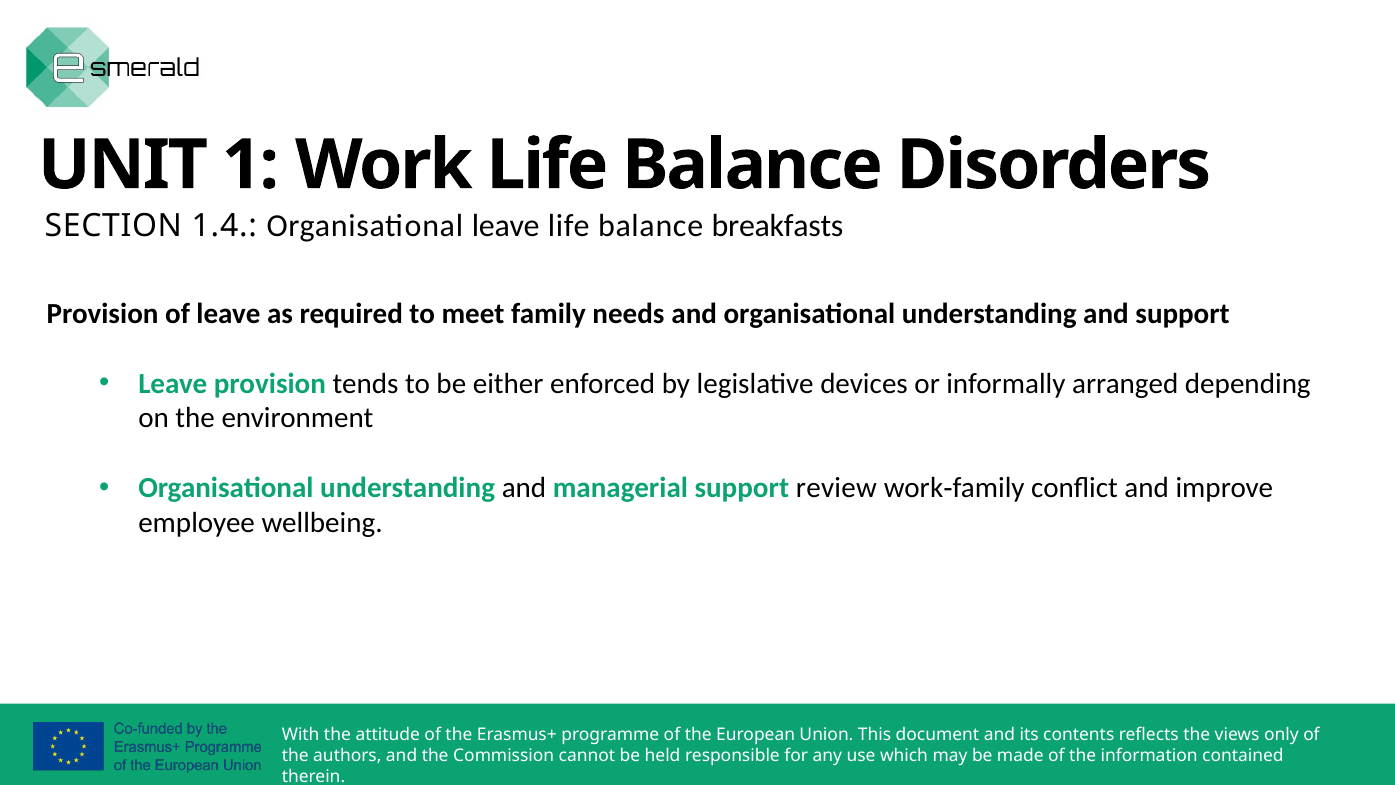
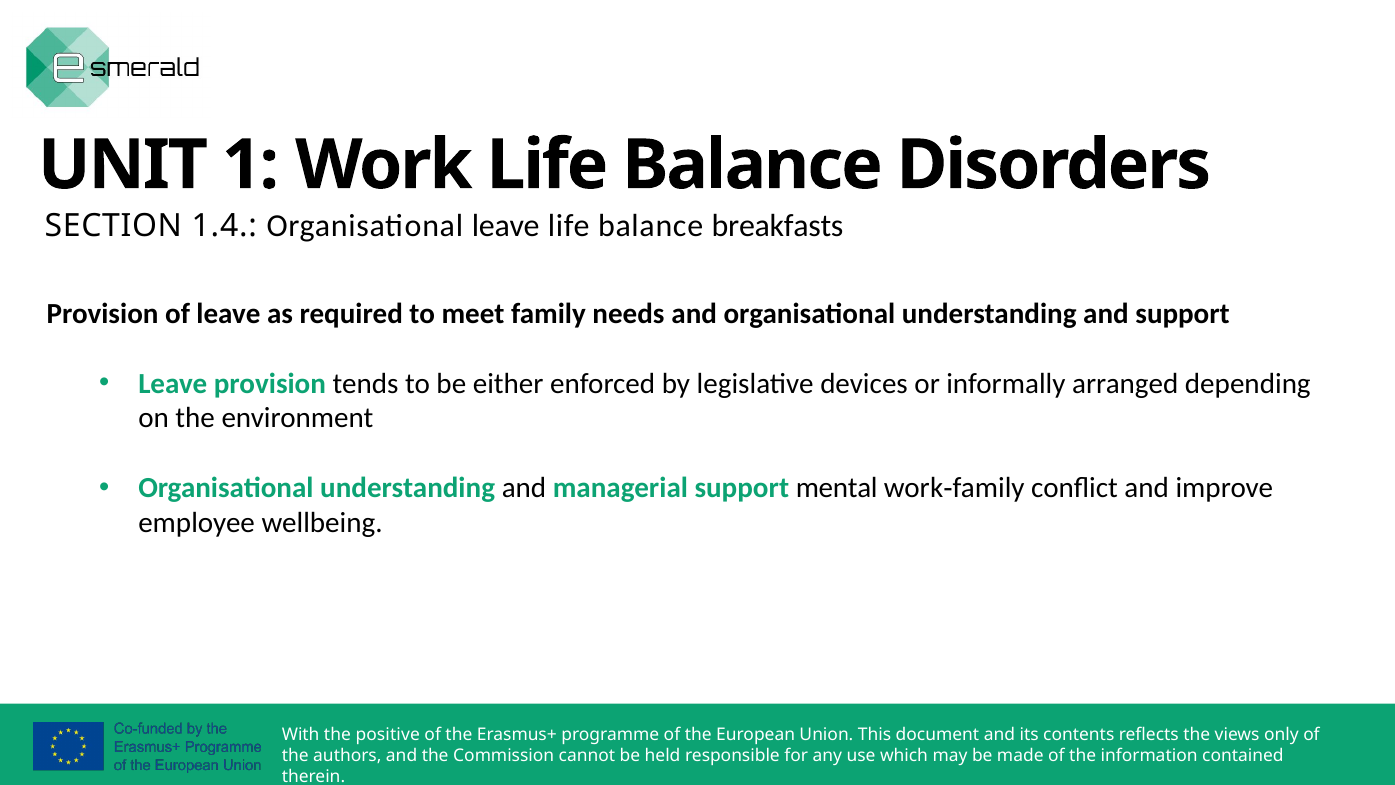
review: review -> mental (837, 488)
attitude: attitude -> positive (388, 734)
